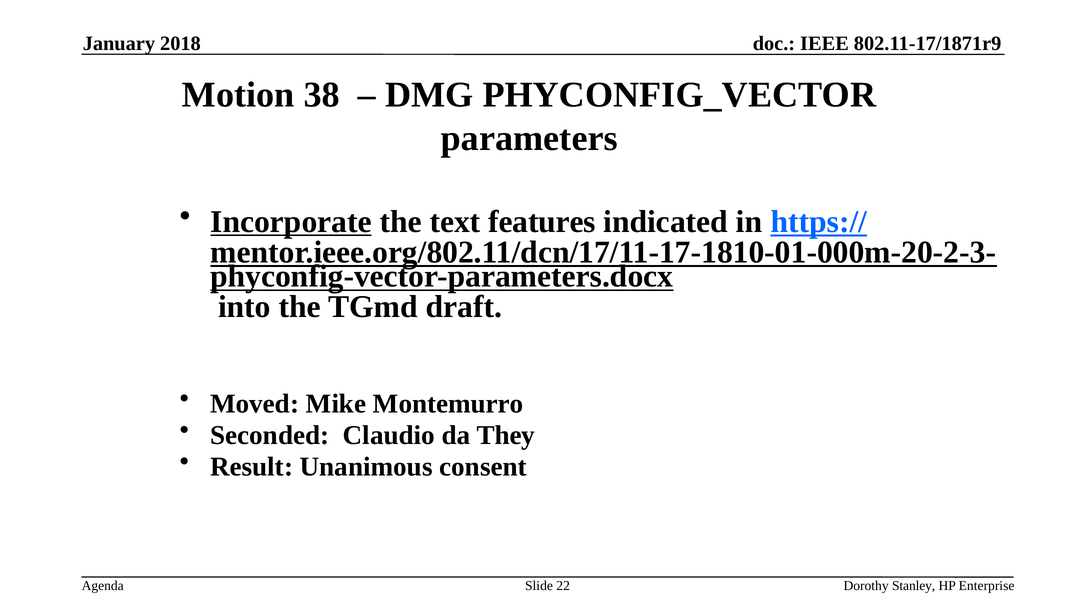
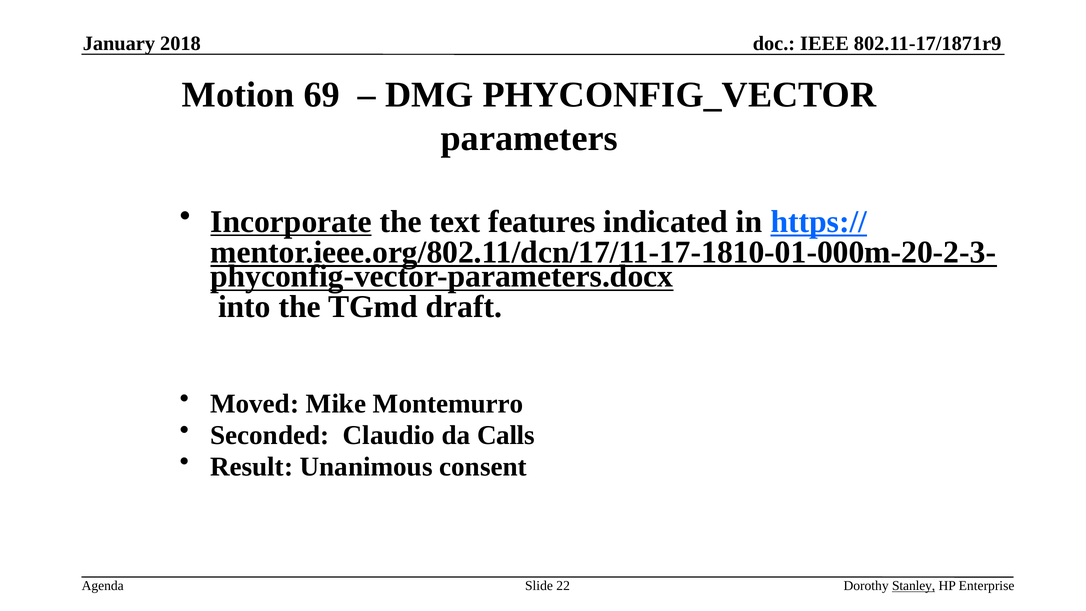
38: 38 -> 69 (322, 95)
They: They -> Calls (506, 435)
Stanley underline: none -> present (914, 586)
